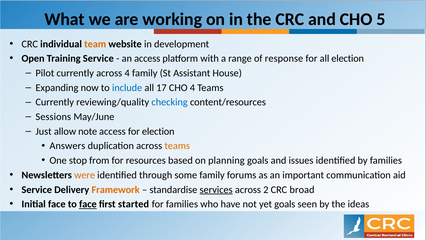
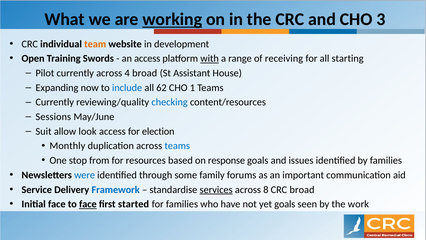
working underline: none -> present (172, 19)
5: 5 -> 3 (381, 19)
Training Service: Service -> Swords (98, 58)
with underline: none -> present (210, 58)
response: response -> receiving (284, 58)
all election: election -> starting (348, 58)
4 family: family -> broad (145, 73)
17: 17 -> 62 (161, 88)
CHO 4: 4 -> 1 (192, 88)
Just: Just -> Suit (44, 131)
note: note -> look (88, 131)
Answers: Answers -> Monthly (67, 146)
teams colour: orange -> blue (177, 146)
planning: planning -> response (227, 160)
were colour: orange -> blue (85, 175)
Framework colour: orange -> blue (116, 189)
2: 2 -> 8 (266, 189)
ideas: ideas -> work (358, 204)
